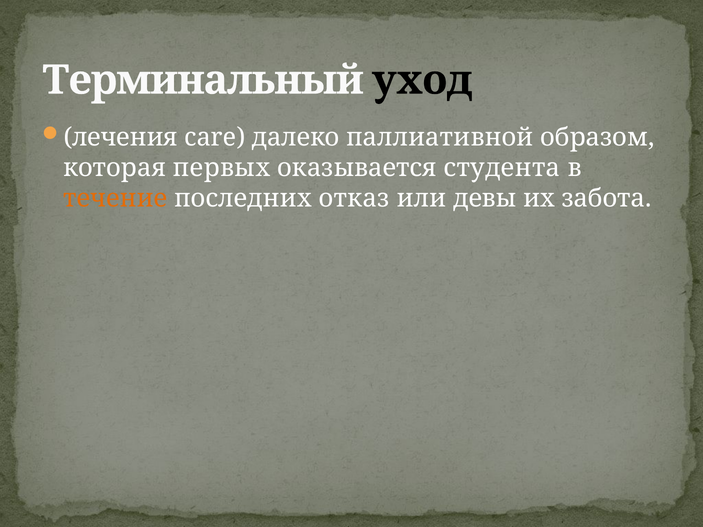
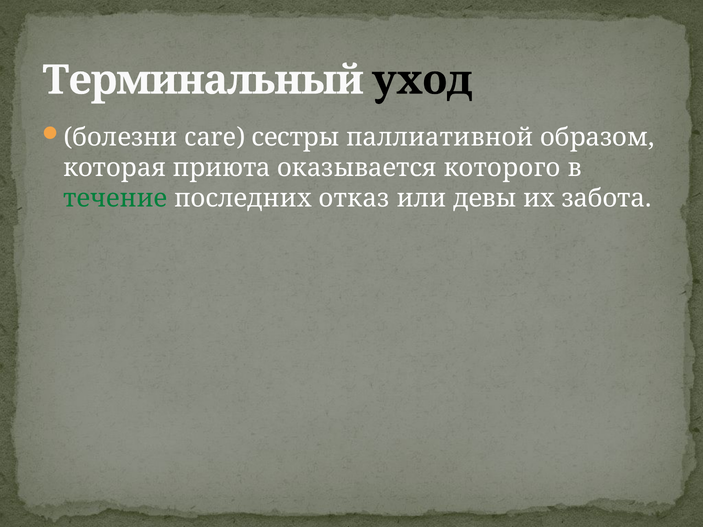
лечения: лечения -> болезни (121, 138)
далеко: далеко -> сестры (296, 138)
первых: первых -> приюта (222, 168)
студента: студента -> которого (502, 168)
течение colour: orange -> green (115, 199)
